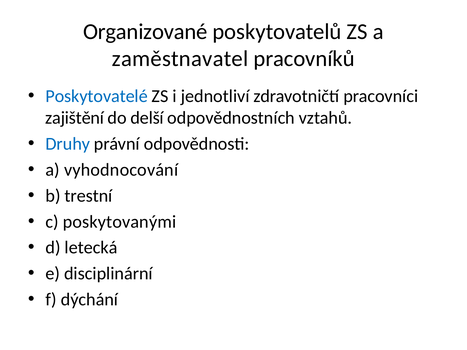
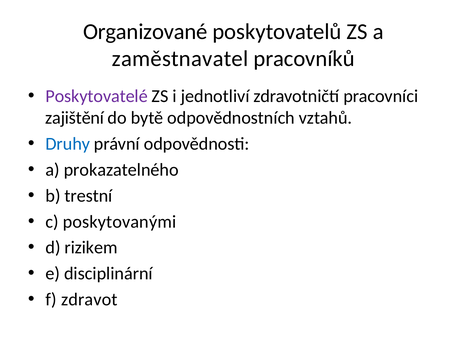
Poskytovatelé colour: blue -> purple (97, 96)
delší: delší -> bytě (147, 118)
vyhodnocování: vyhodnocování -> prokazatelného (121, 170)
letecká: letecká -> rizikem (91, 248)
dýchání: dýchání -> zdravot (89, 300)
